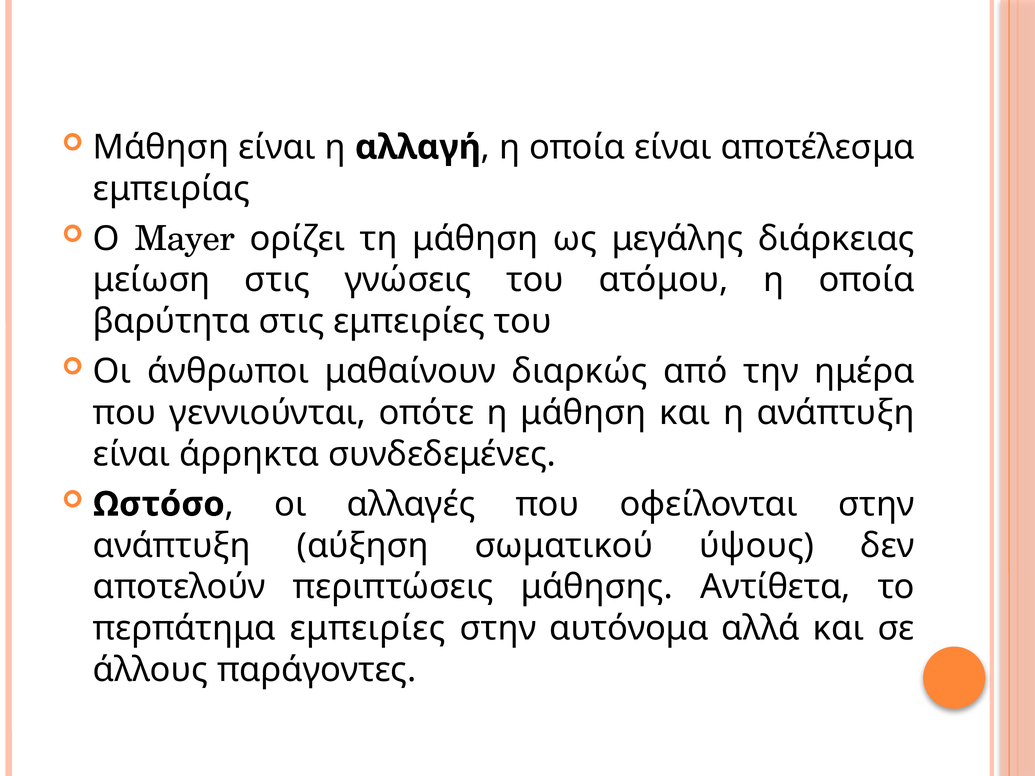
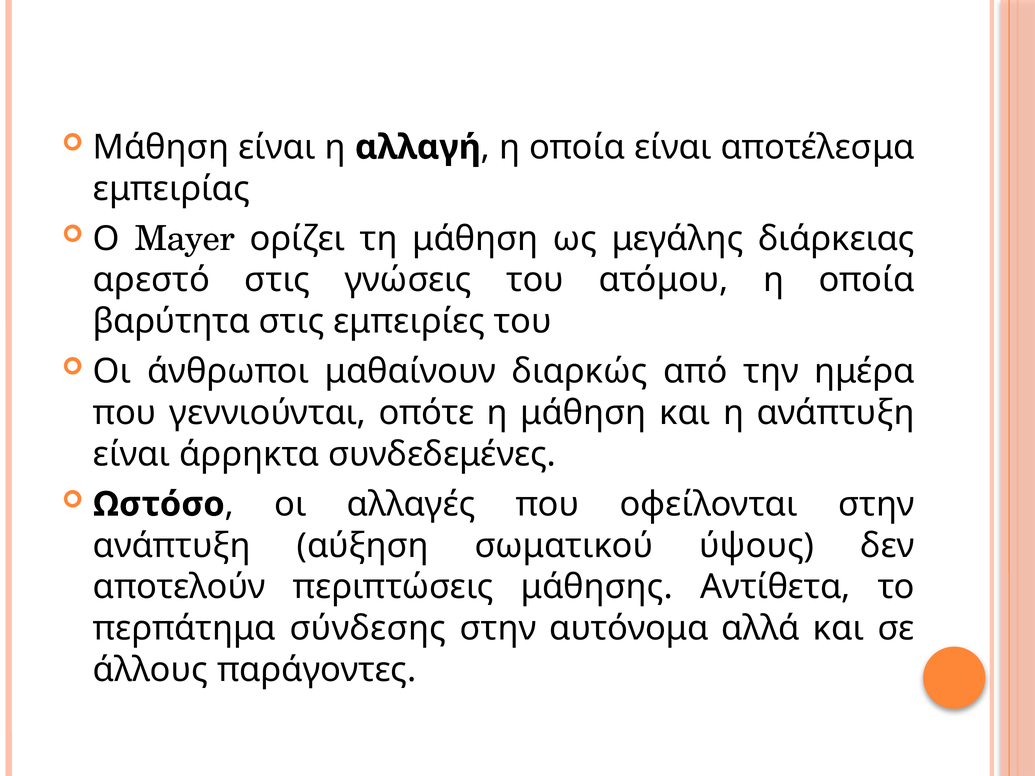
μείωση: μείωση -> αρεστό (152, 280)
περπάτημα εμπειρίες: εμπειρίες -> σύνδεσης (368, 629)
